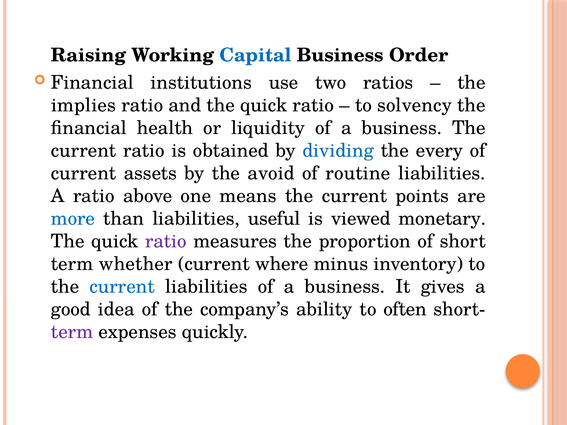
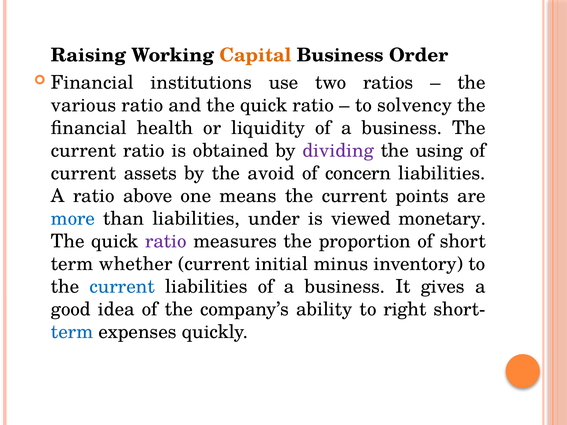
Capital colour: blue -> orange (255, 55)
implies: implies -> various (84, 105)
dividing colour: blue -> purple (338, 151)
every: every -> using (439, 151)
routine: routine -> concern (358, 173)
useful: useful -> under (274, 219)
where: where -> initial (282, 264)
often: often -> right (405, 310)
term colour: purple -> blue (72, 332)
